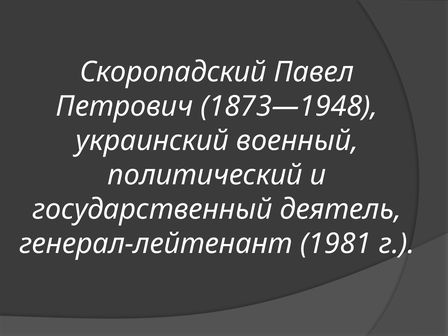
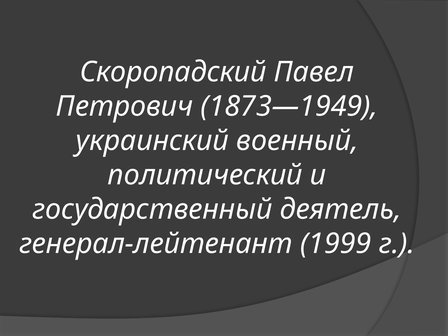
1873—1948: 1873—1948 -> 1873—1949 (289, 107)
1981: 1981 -> 1999 (336, 244)
